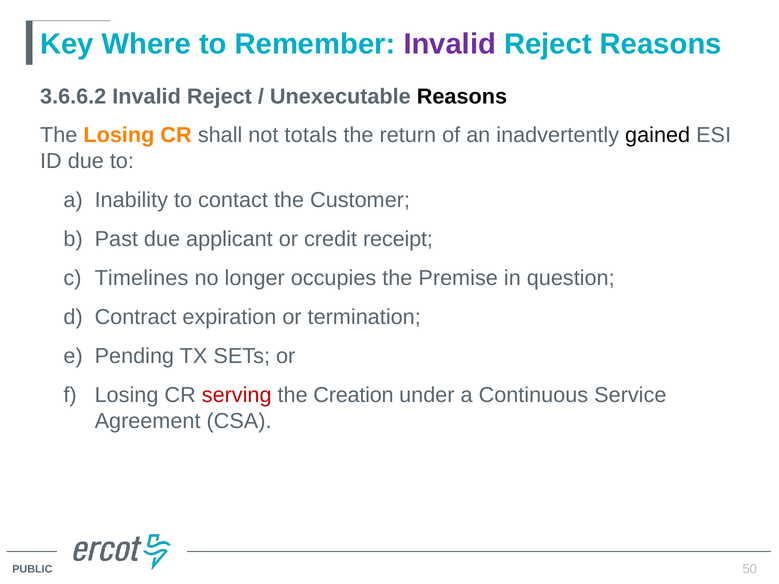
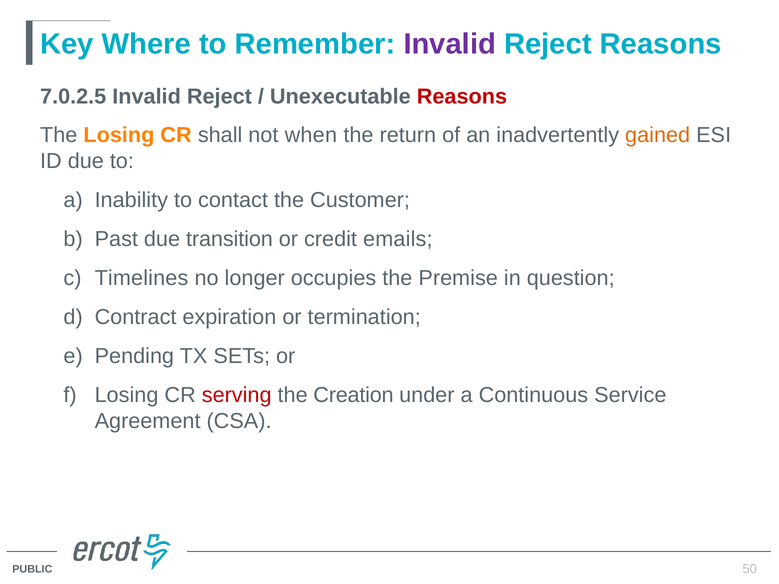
3.6.6.2: 3.6.6.2 -> 7.0.2.5 (73, 96)
Reasons colour: black -> red (462, 96)
totals: totals -> when (311, 135)
gained colour: black -> orange (658, 135)
applicant: applicant -> transition (229, 239)
receipt: receipt -> emails (398, 239)
